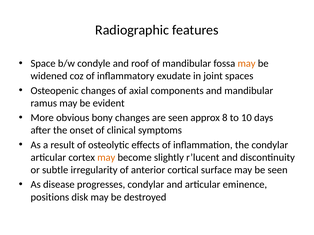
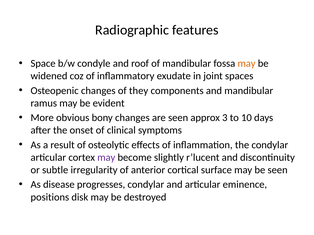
axial: axial -> they (139, 91)
8: 8 -> 3 (225, 118)
may colour: orange -> purple (106, 158)
